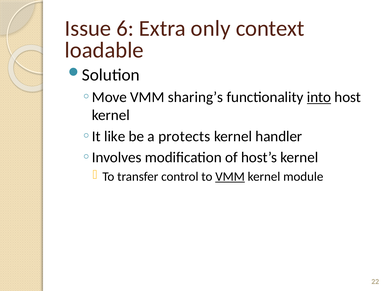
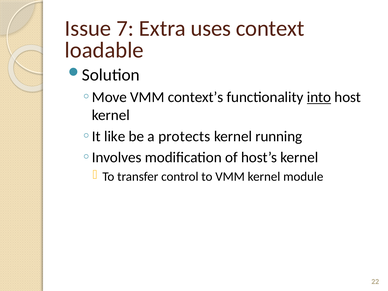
6: 6 -> 7 (125, 28)
only: only -> uses (211, 28)
sharing’s: sharing’s -> context’s (196, 97)
handler: handler -> running (279, 136)
VMM underline: present -> none (230, 177)
